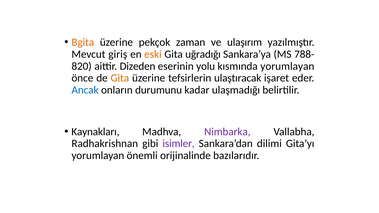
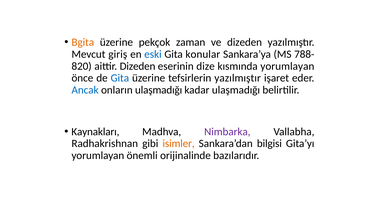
ve ulaşırım: ulaşırım -> dizeden (245, 42)
eski colour: orange -> blue (153, 54)
uğradığı: uğradığı -> konular (203, 54)
yolu: yolu -> dize (206, 66)
Gita colour: orange -> blue (120, 78)
tefsirlerin ulaştıracak: ulaştıracak -> yazılmıştır (238, 78)
onların durumunu: durumunu -> ulaşmadığı (159, 90)
isimler colour: purple -> orange (179, 144)
dilimi: dilimi -> bilgisi (269, 144)
